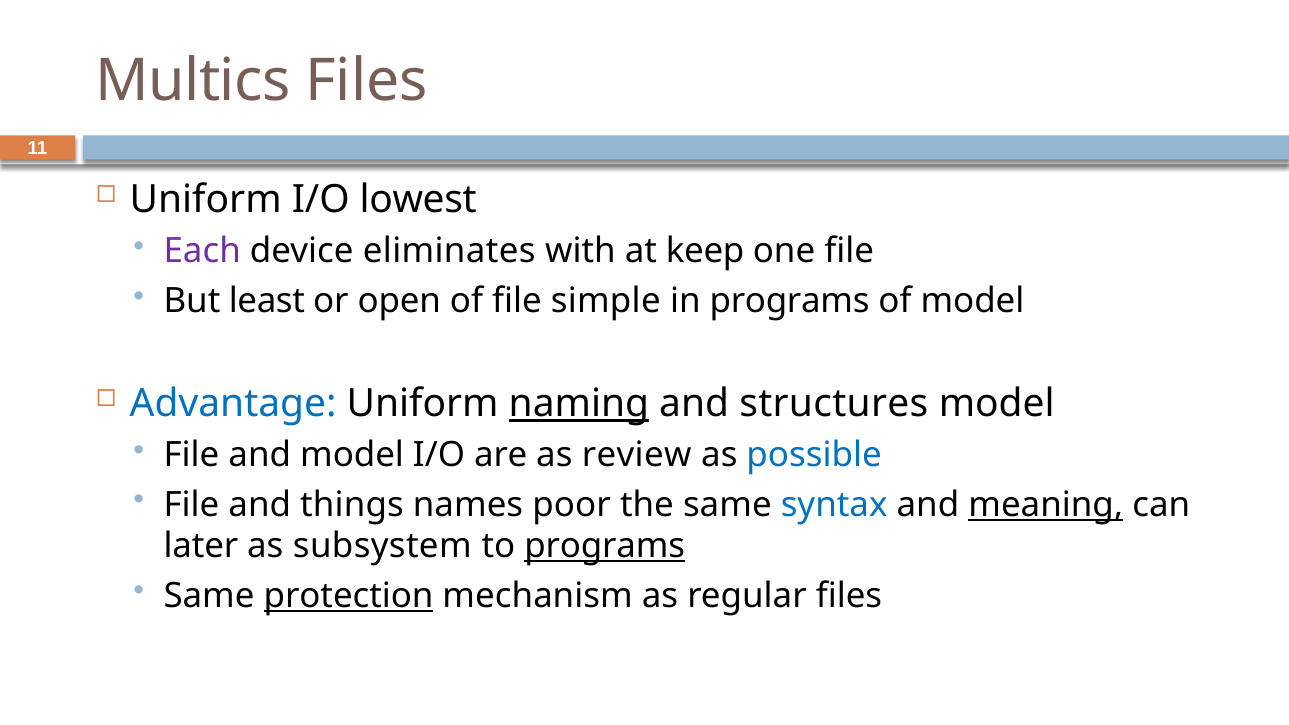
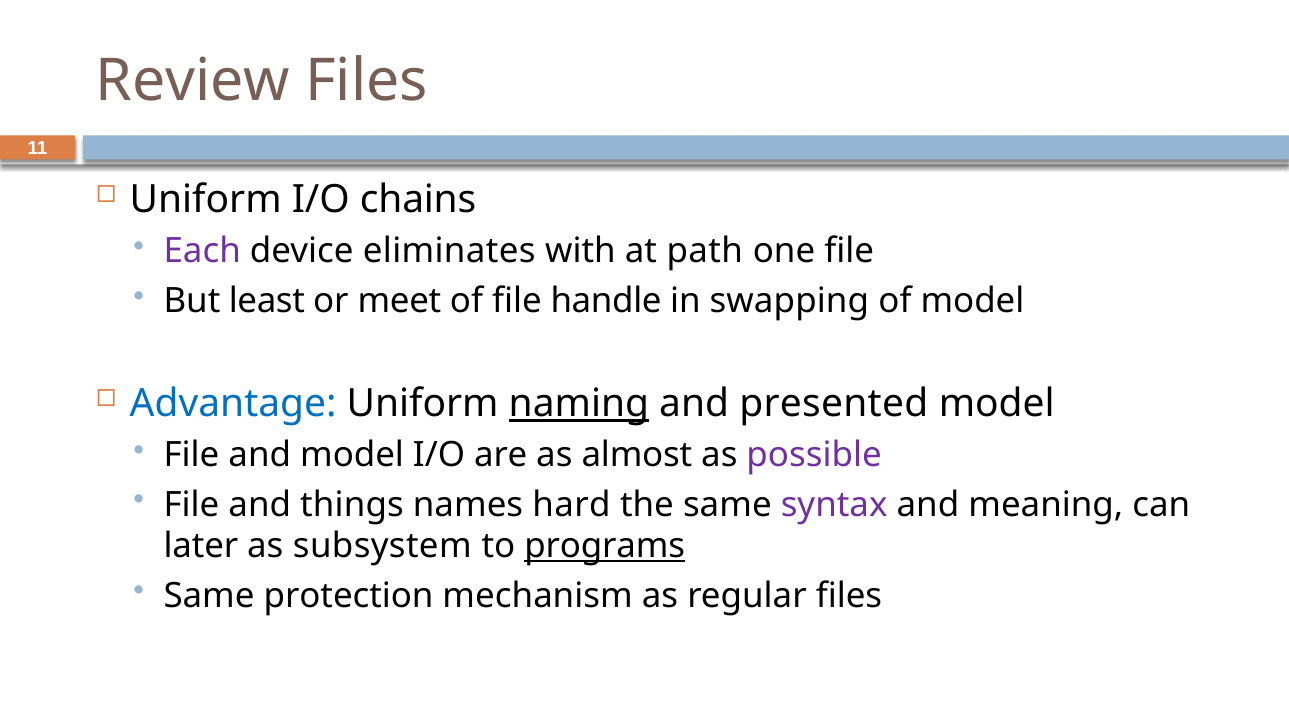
Multics: Multics -> Review (193, 81)
lowest: lowest -> chains (418, 200)
keep: keep -> path (705, 251)
open: open -> meet (399, 301)
simple: simple -> handle (606, 301)
in programs: programs -> swapping (789, 301)
structures: structures -> presented (834, 404)
review: review -> almost (637, 455)
possible colour: blue -> purple (814, 455)
poor: poor -> hard (571, 505)
syntax colour: blue -> purple (834, 505)
meaning underline: present -> none (1046, 505)
protection underline: present -> none (349, 596)
